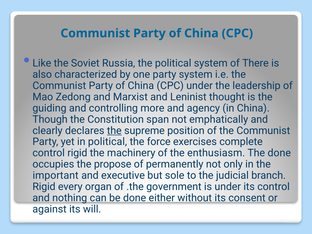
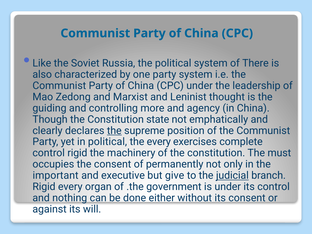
span: span -> state (158, 119)
the force: force -> every (159, 142)
of the enthusiasm: enthusiasm -> constitution (216, 153)
The done: done -> must (279, 153)
the propose: propose -> consent (113, 164)
sole: sole -> give (175, 175)
judicial underline: none -> present (232, 175)
